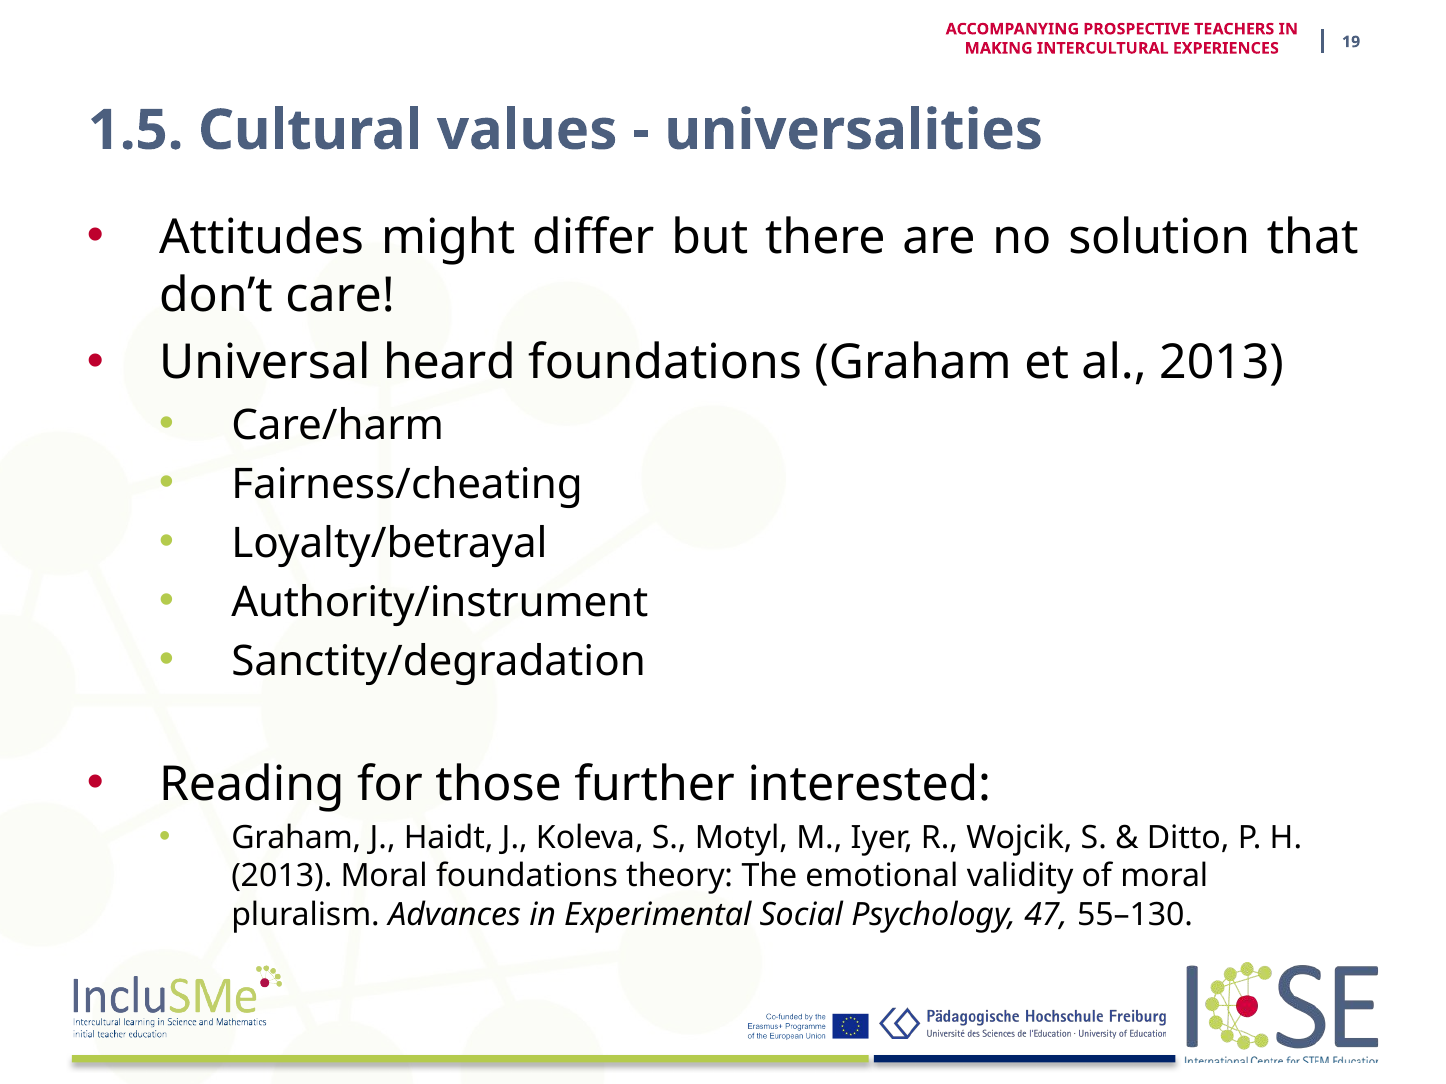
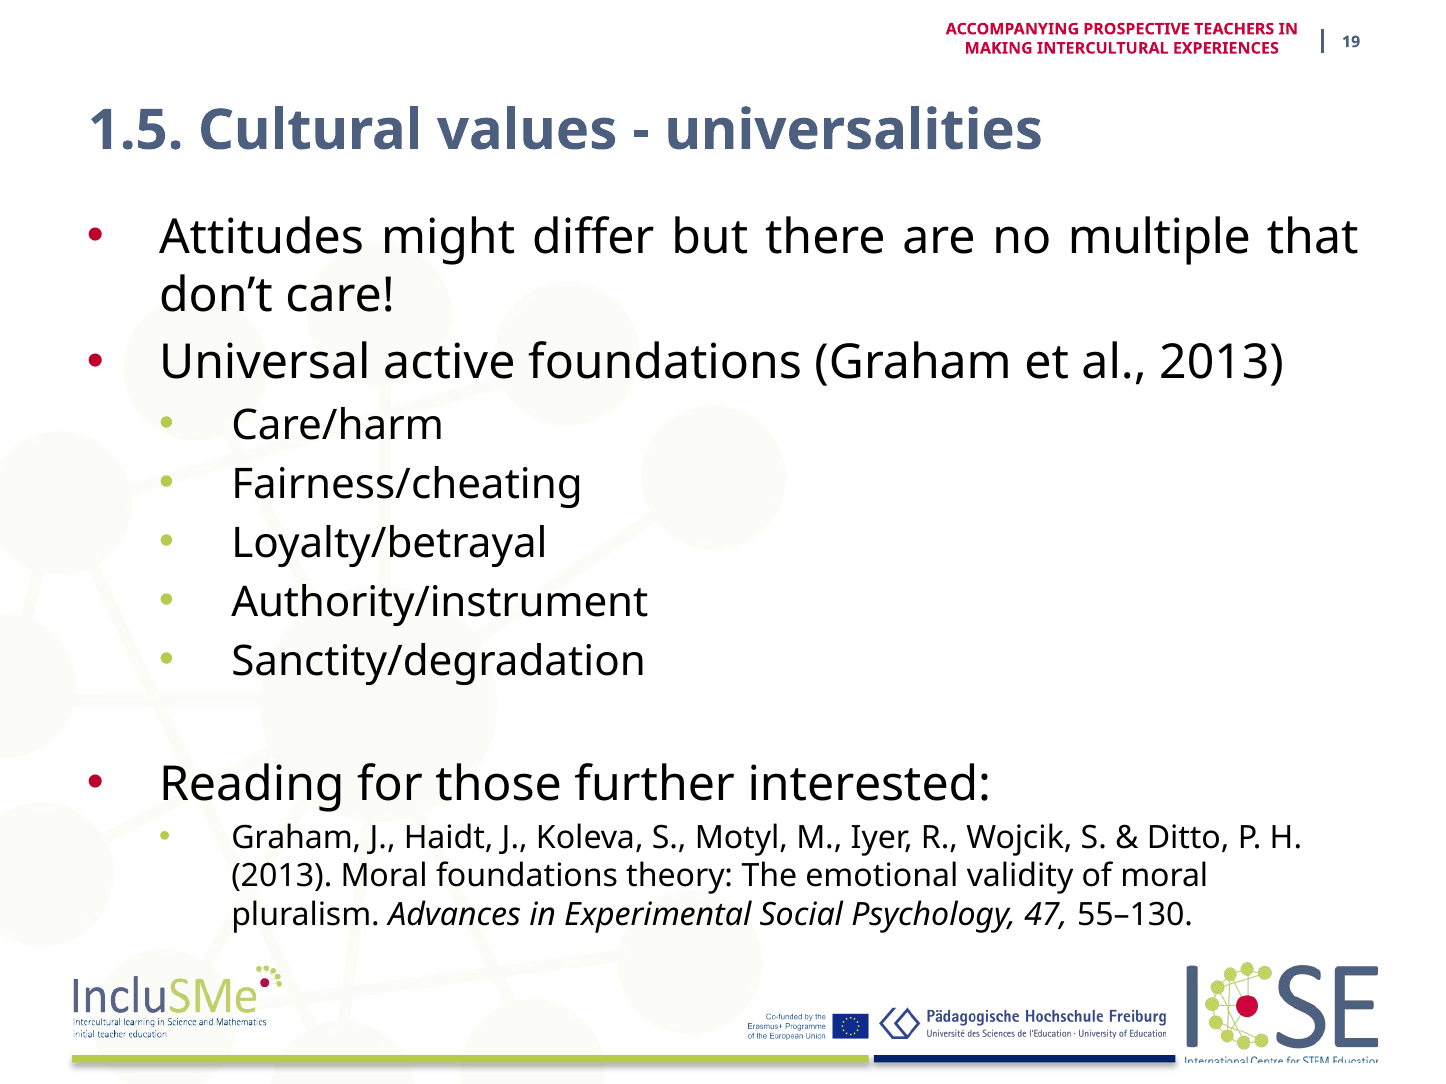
solution: solution -> multiple (1159, 238)
heard: heard -> active (449, 363)
